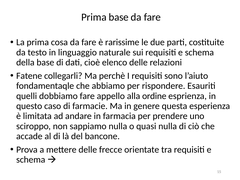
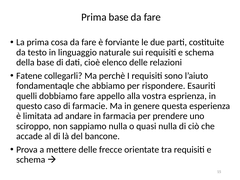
rarissime: rarissime -> forviante (122, 42)
ordine: ordine -> vostra (154, 96)
